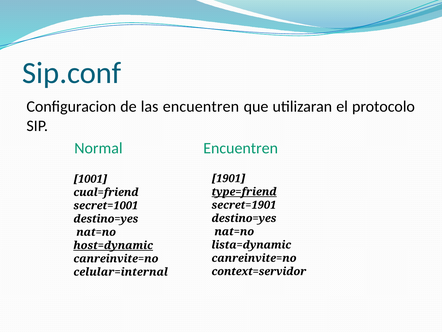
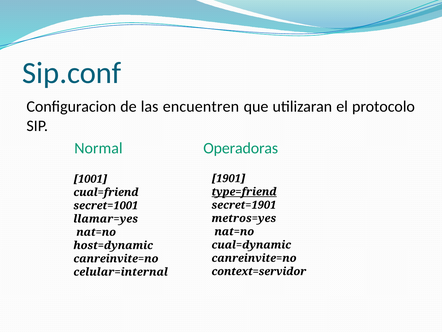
Normal Encuentren: Encuentren -> Operadoras (241, 148)
destino=yes: destino=yes -> metros=yes (244, 218)
destino=yes: destino=yes -> llamar=yes (106, 219)
lista=dynamic: lista=dynamic -> cual=dynamic (251, 245)
host=dynamic underline: present -> none (113, 245)
